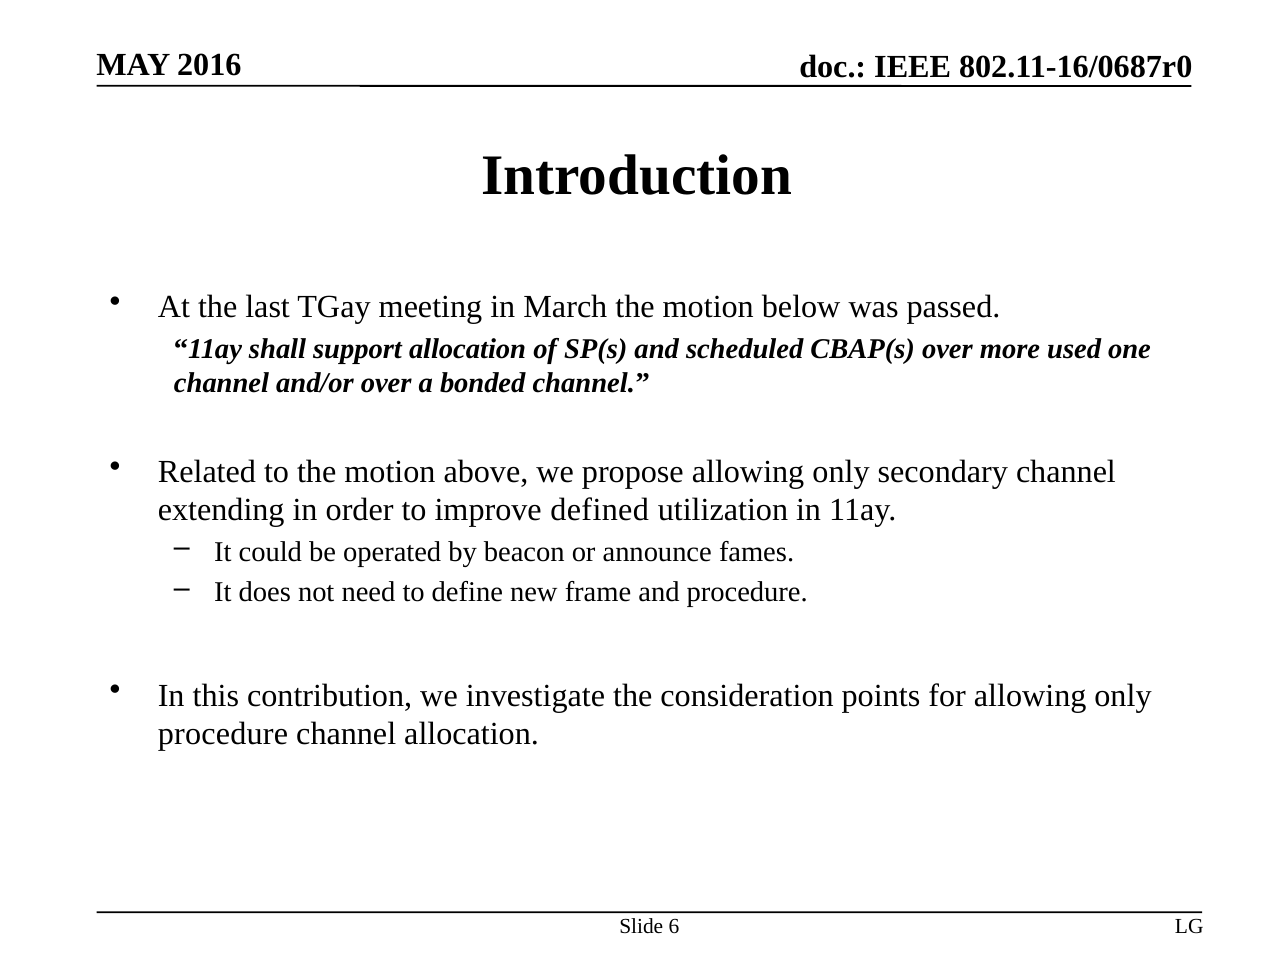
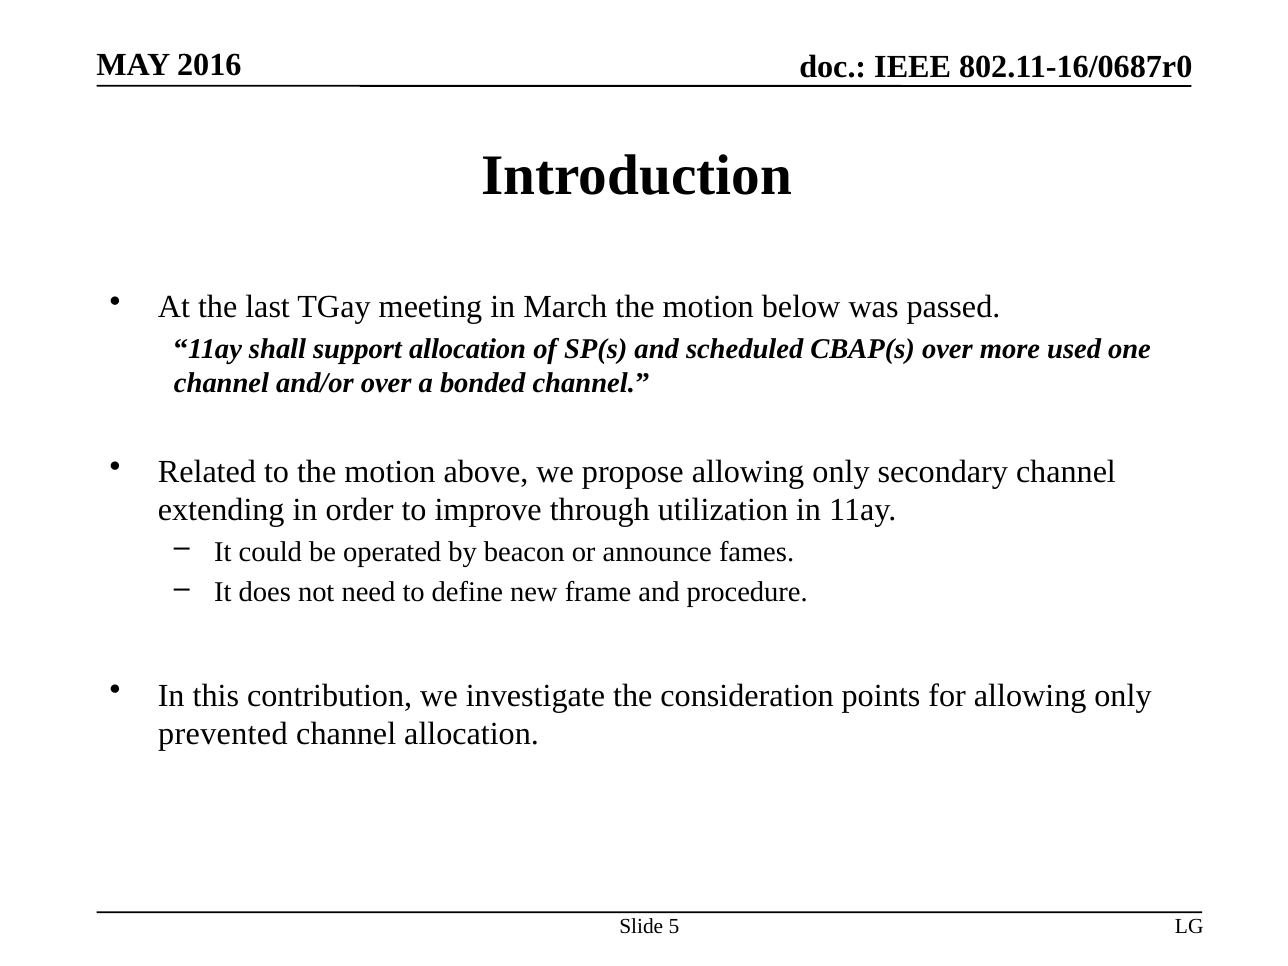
defined: defined -> through (600, 510)
procedure: procedure -> prevented (223, 734)
6: 6 -> 5 (674, 926)
